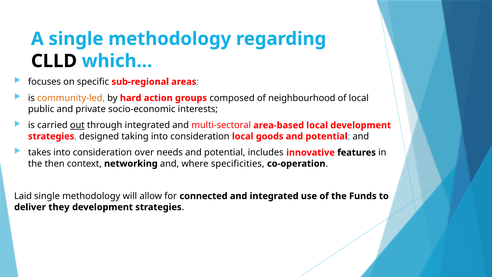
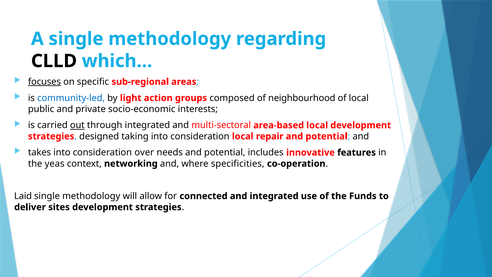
focuses underline: none -> present (44, 82)
community-led colour: orange -> blue (71, 98)
hard: hard -> light (131, 98)
goods: goods -> repair (270, 136)
then: then -> yeas (55, 163)
they: they -> sites (59, 207)
